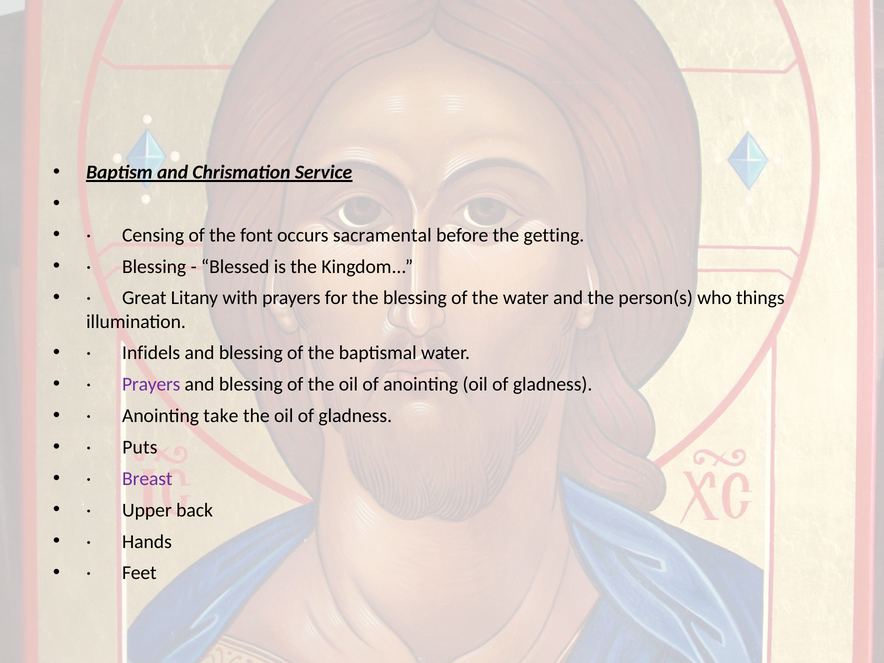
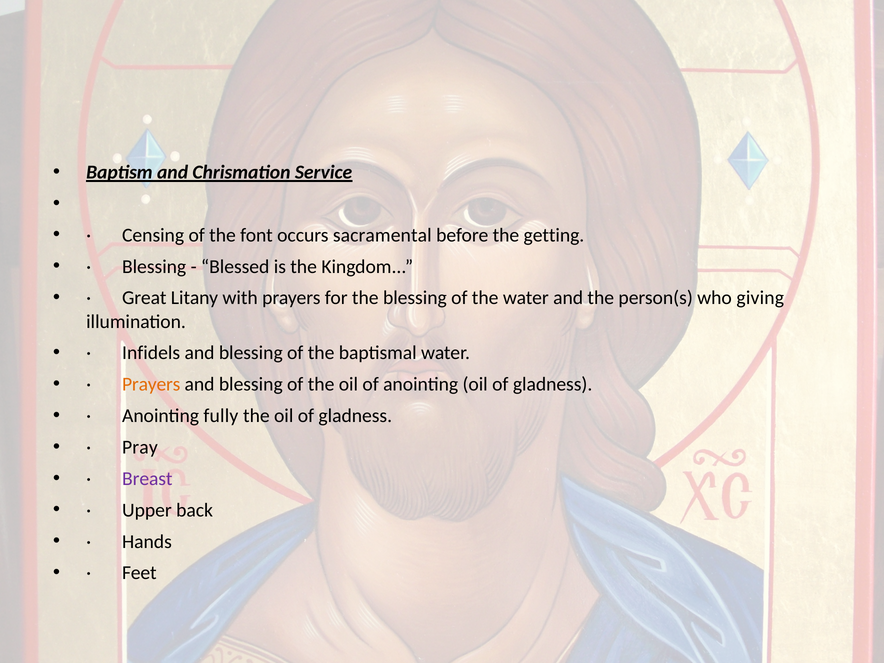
things: things -> giving (760, 298)
Prayers colour: purple -> orange (151, 384)
take: take -> fully (221, 416)
Puts: Puts -> Pray (140, 447)
